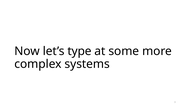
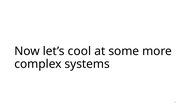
type: type -> cool (79, 51)
